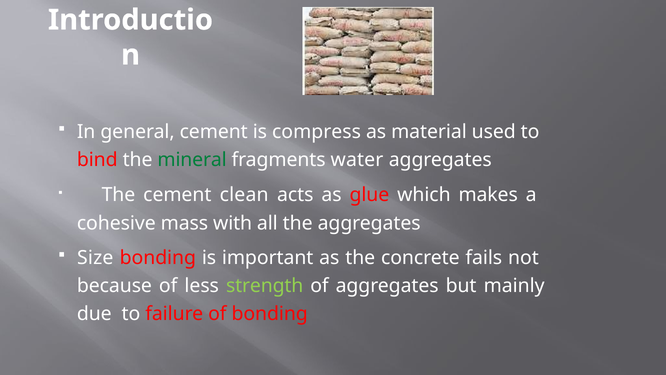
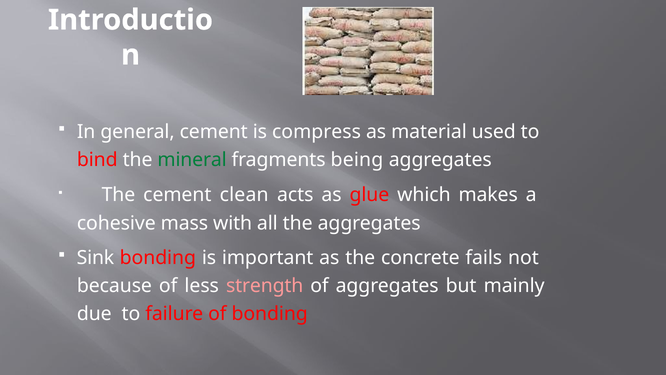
water: water -> being (357, 160)
Size: Size -> Sink (95, 258)
strength colour: light green -> pink (265, 286)
